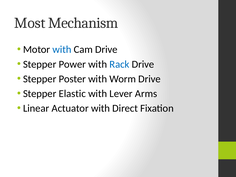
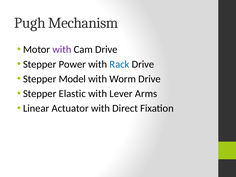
Most: Most -> Pugh (30, 23)
with colour: blue -> purple (62, 50)
Poster: Poster -> Model (72, 79)
